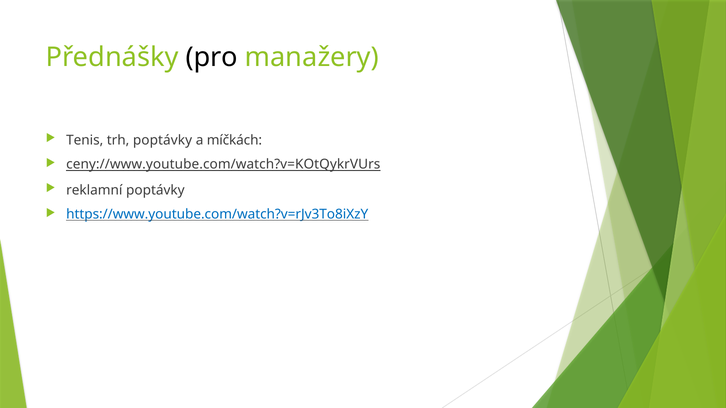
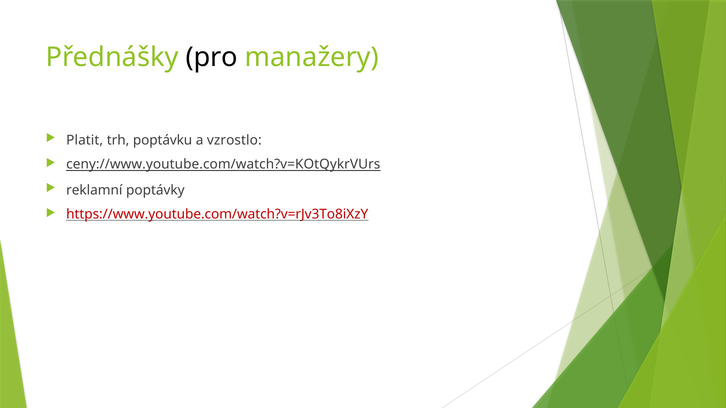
Tenis: Tenis -> Platit (85, 141)
trh poptávky: poptávky -> poptávku (163, 141)
míčkách: míčkách -> vzrostlo (234, 141)
https://www.youtube.com/watch?v=rJv3To8iXzY colour: blue -> red (217, 214)
